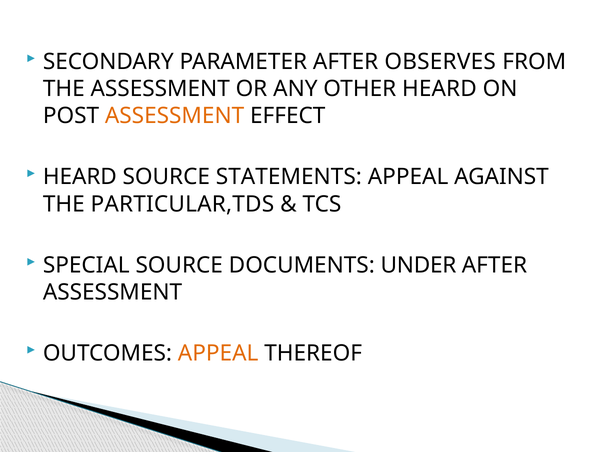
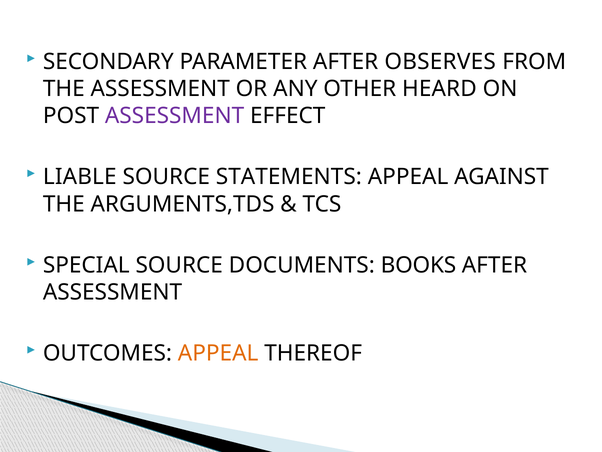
ASSESSMENT colour: orange -> purple (175, 116)
HEARD: HEARD -> LIABLE (80, 177)
PARTICULAR,TDS: PARTICULAR,TDS -> ARGUMENTS,TDS (182, 204)
UNDER: UNDER -> BOOKS (418, 265)
